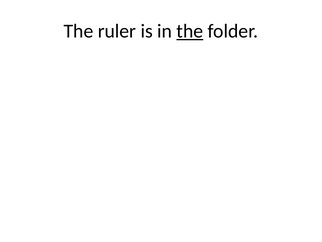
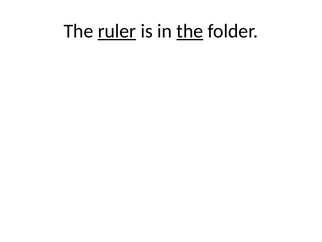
ruler underline: none -> present (117, 31)
